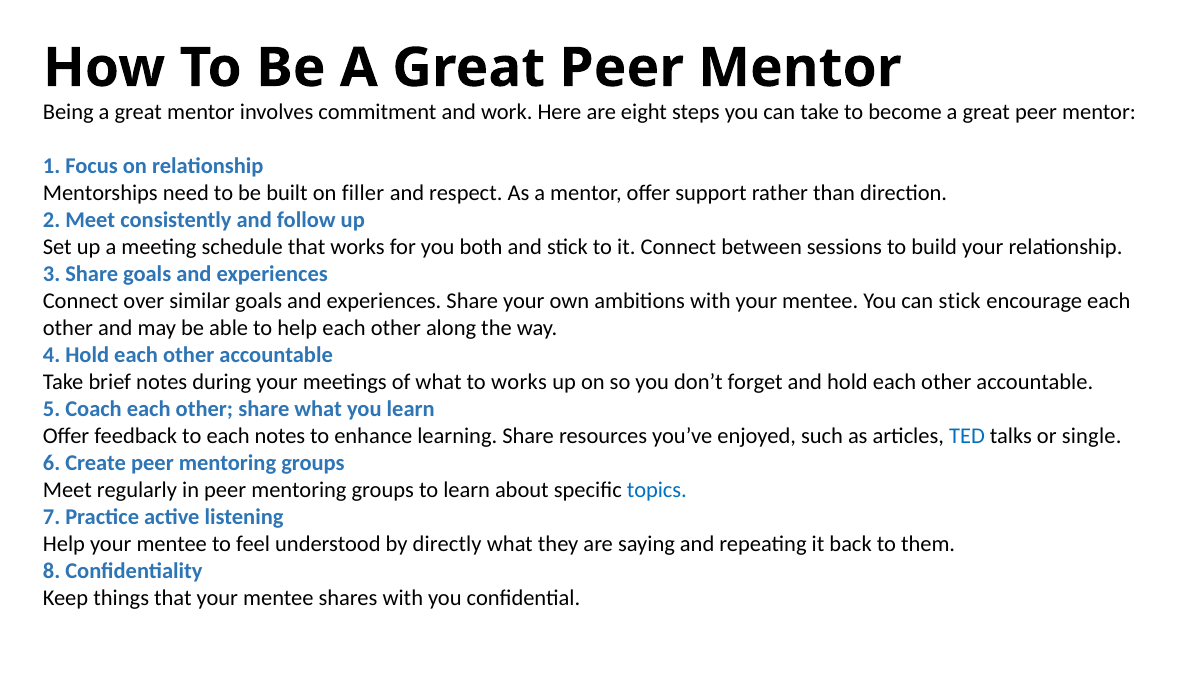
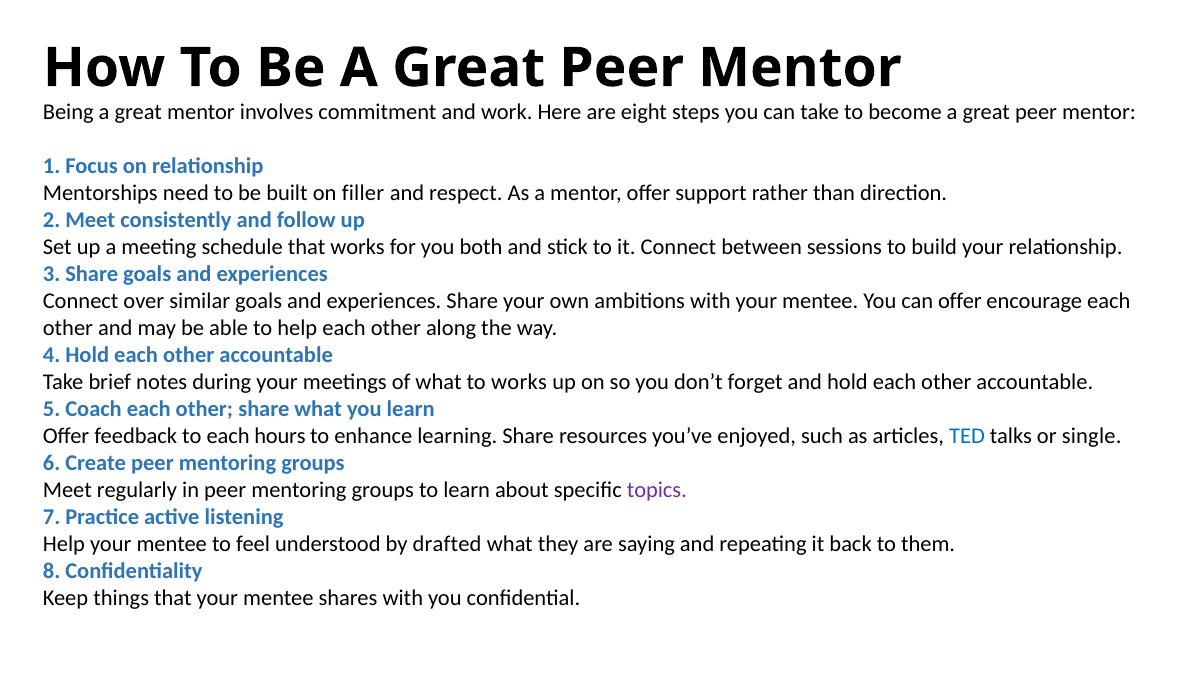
can stick: stick -> offer (960, 301)
each notes: notes -> hours (280, 436)
topics colour: blue -> purple (657, 490)
directly: directly -> drafted (447, 544)
